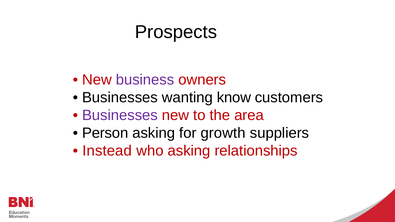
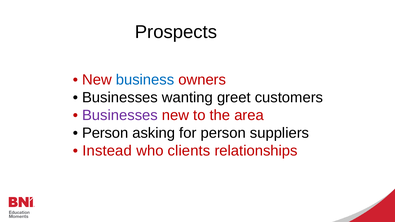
business colour: purple -> blue (145, 80)
know: know -> greet (234, 98)
for growth: growth -> person (223, 133)
who asking: asking -> clients (189, 151)
